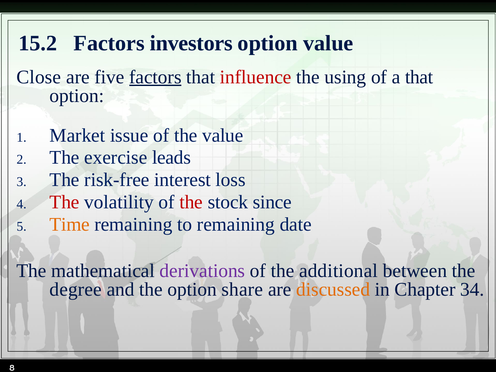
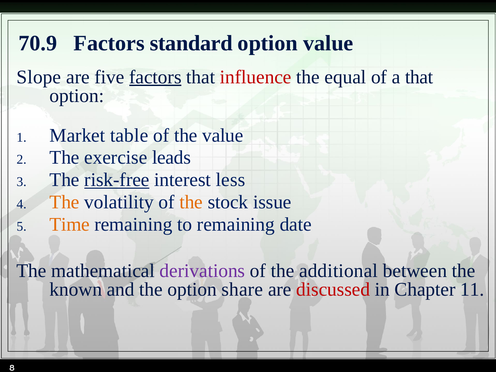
15.2: 15.2 -> 70.9 (38, 43)
investors: investors -> standard (191, 43)
Close: Close -> Slope (39, 77)
using: using -> equal (345, 77)
issue: issue -> table (129, 135)
risk-free underline: none -> present (117, 180)
loss: loss -> less (230, 180)
The colour: red -> orange (65, 202)
the colour: red -> orange (191, 202)
since: since -> issue (272, 202)
degree: degree -> known (76, 290)
discussed colour: orange -> red (333, 290)
34: 34 -> 11 (472, 290)
